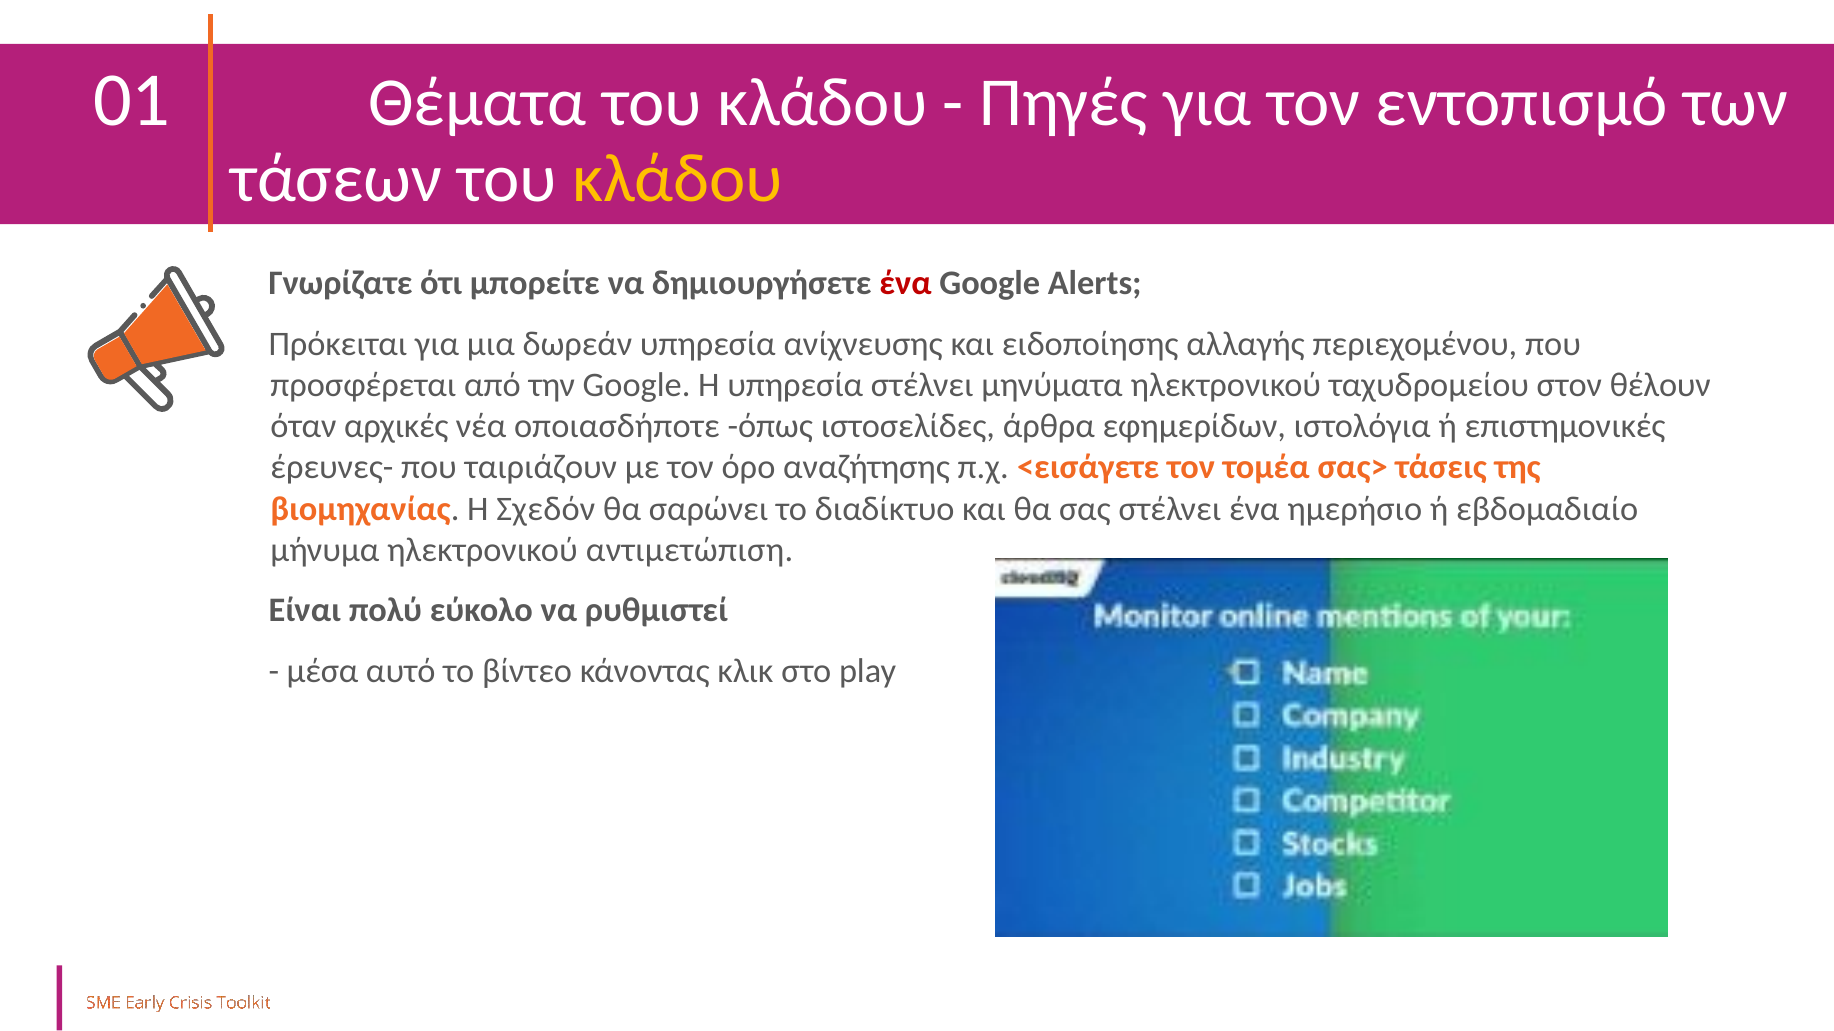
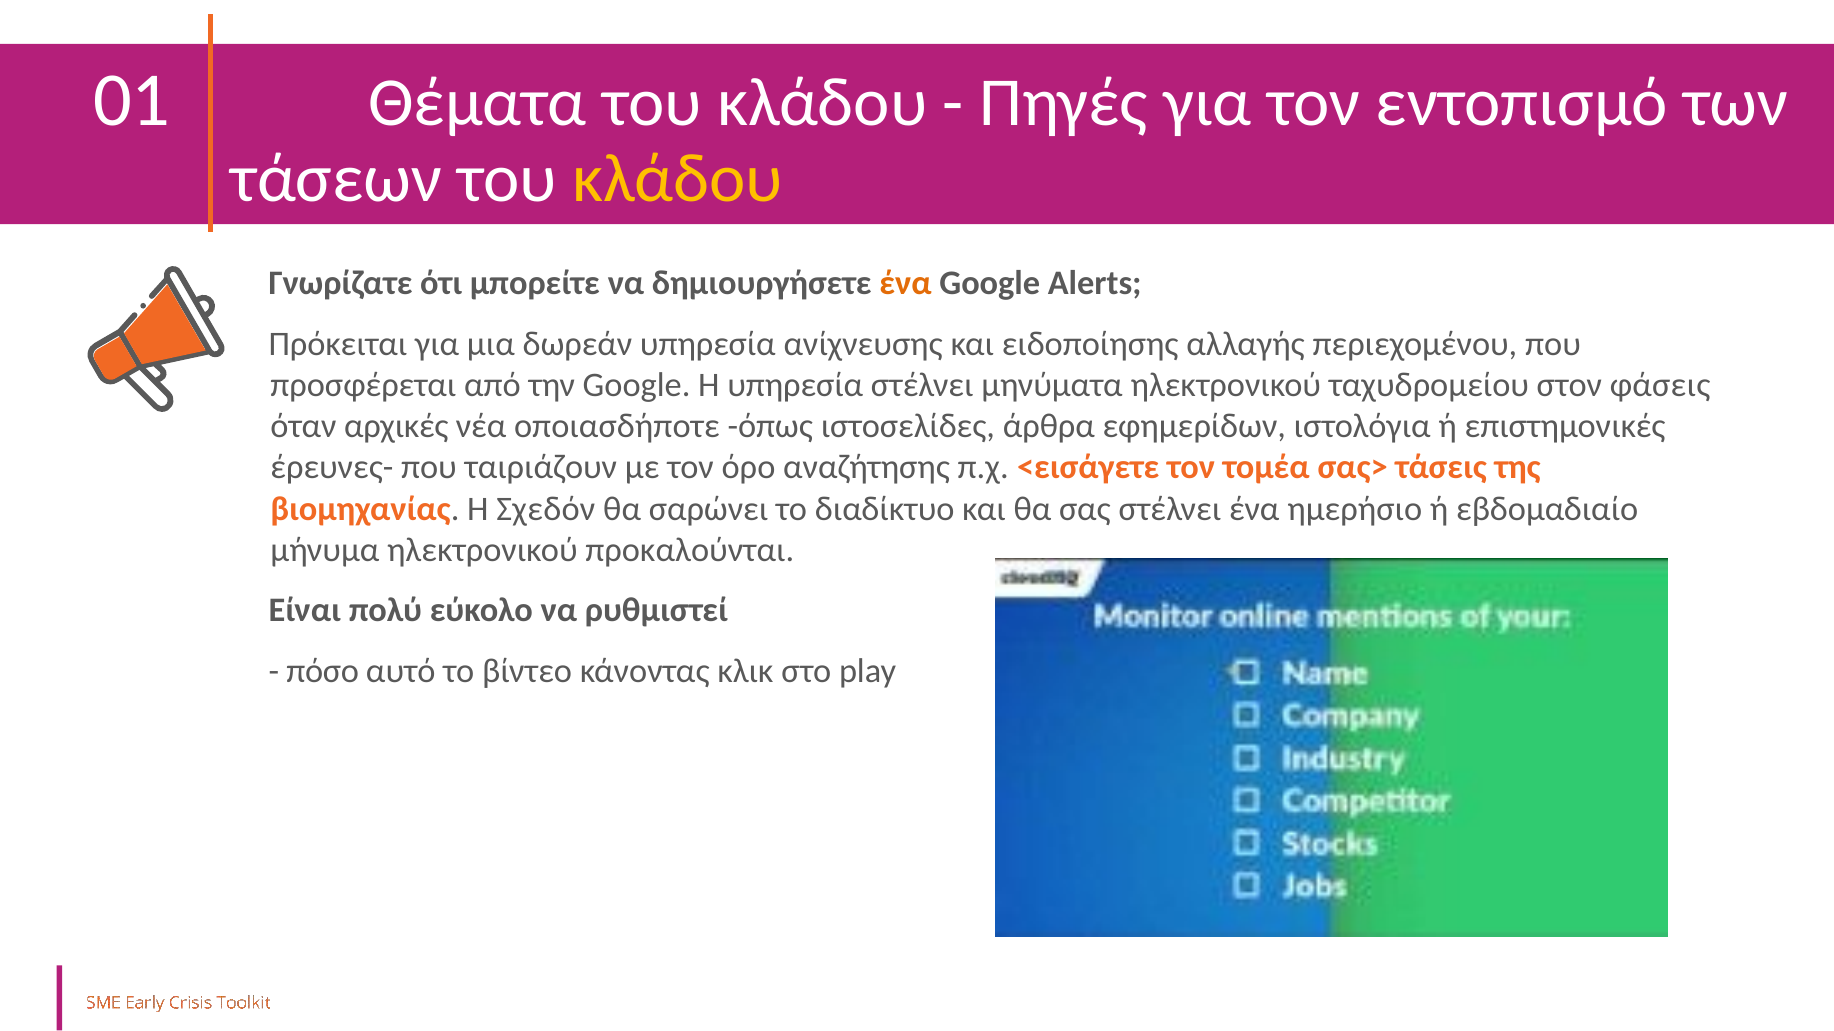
ένα colour: red -> orange (905, 284)
θέλουν: θέλουν -> φάσεις (1660, 385)
αντιμετώπιση: αντιμετώπιση -> προκαλούνται (690, 550)
μέσα: μέσα -> πόσο (323, 671)
